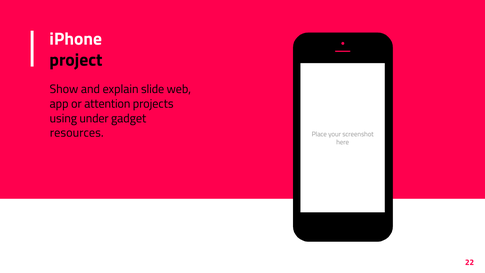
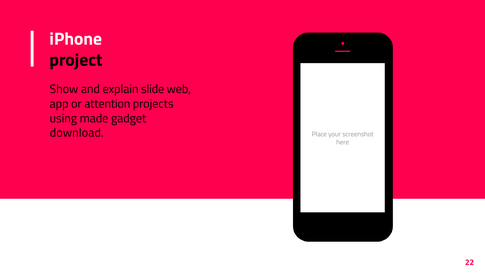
under: under -> made (94, 118)
resources: resources -> download (77, 133)
